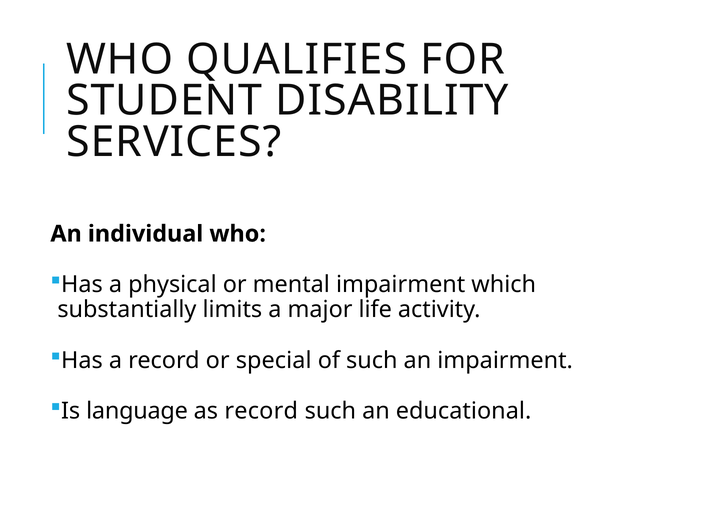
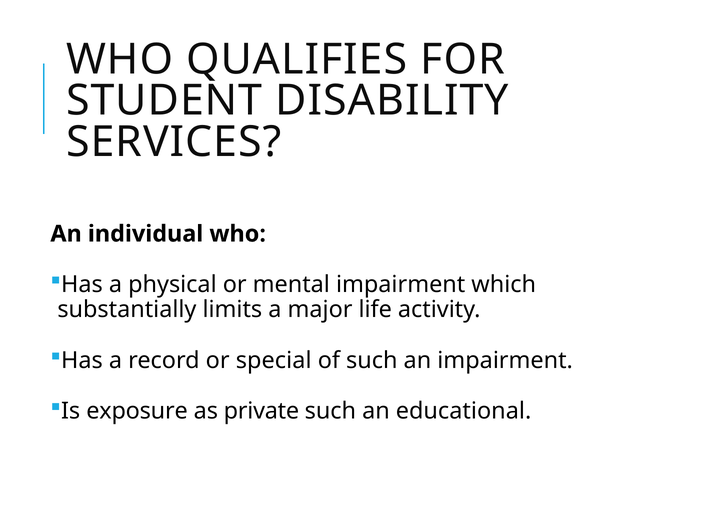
language: language -> exposure (137, 411)
as record: record -> private (261, 411)
